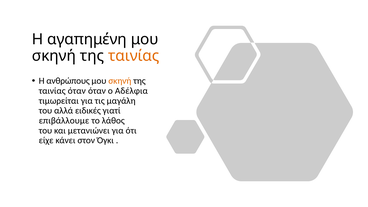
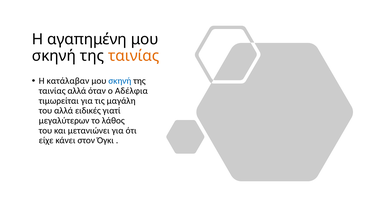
ανθρώπους: ανθρώπους -> κατάλαβαν (68, 81)
σκηνή colour: orange -> blue (120, 81)
ταινίας όταν: όταν -> αλλά (77, 91)
επιβάλλουμε: επιβάλλουμε -> μεγαλύτερων (64, 121)
